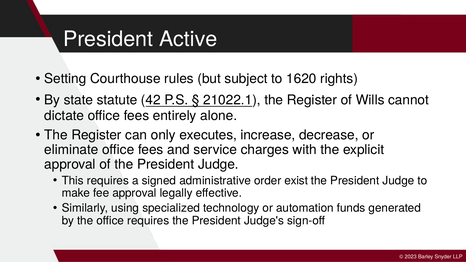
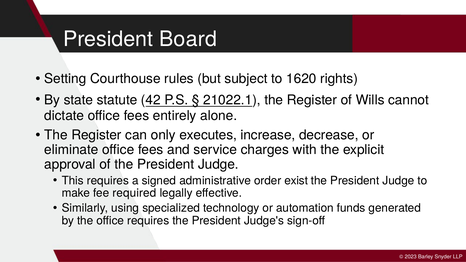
Active: Active -> Board (188, 39)
fee approval: approval -> required (134, 193)
